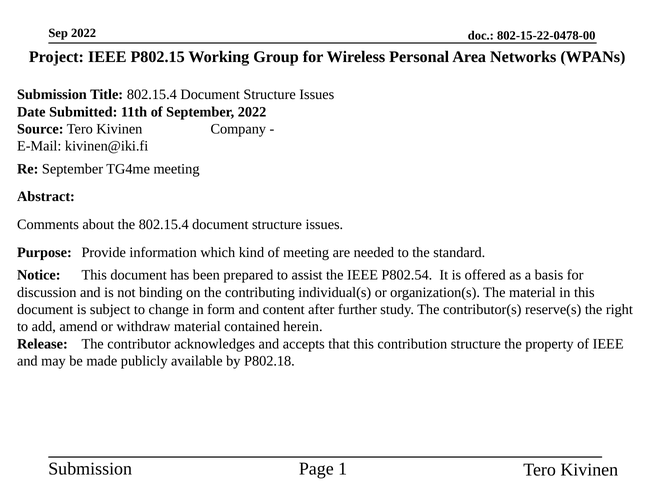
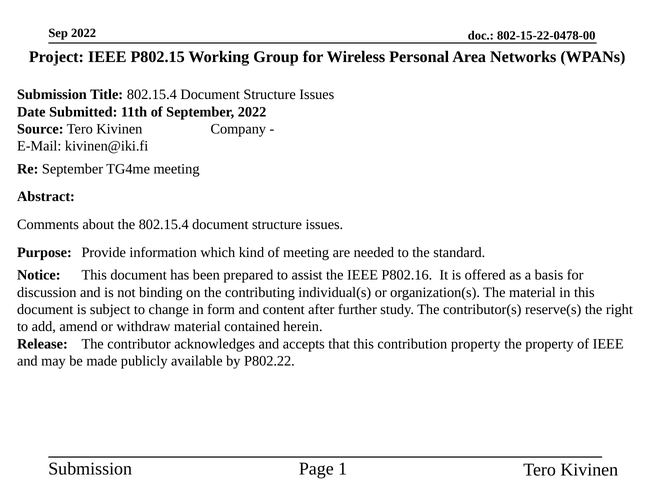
P802.54: P802.54 -> P802.16 (407, 275)
contribution structure: structure -> property (476, 344)
P802.18: P802.18 -> P802.22 (269, 361)
